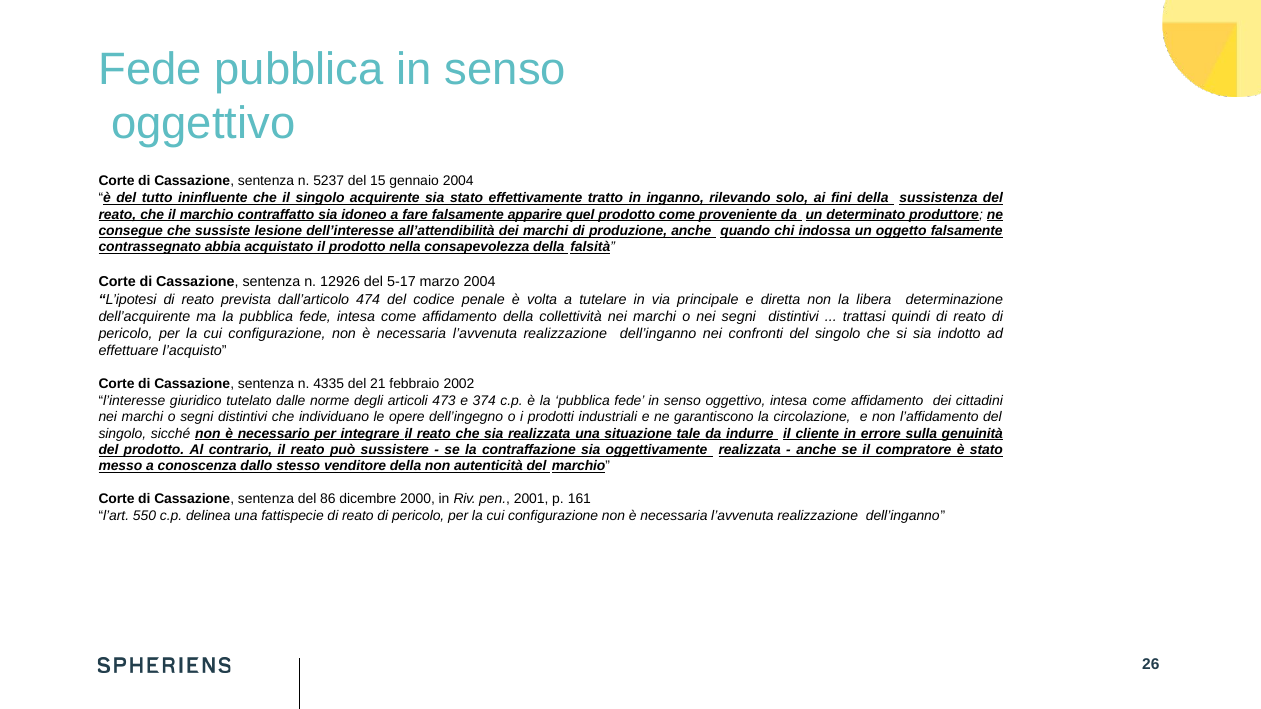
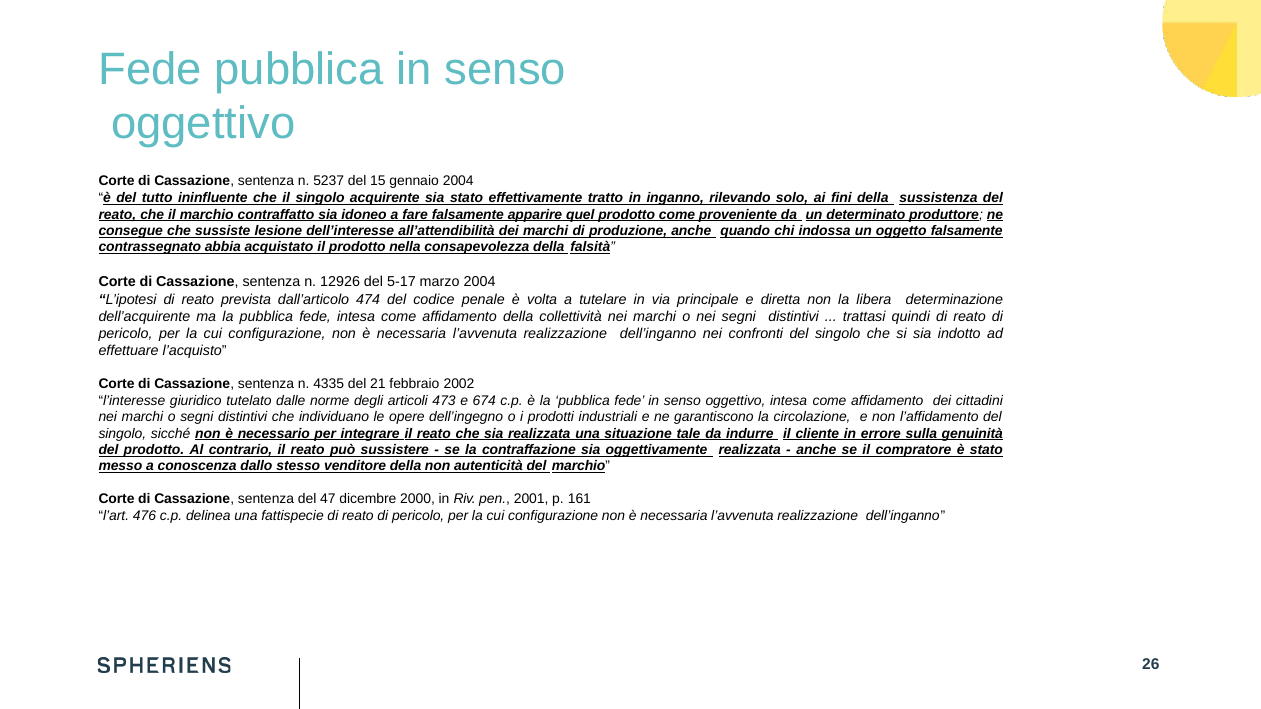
374: 374 -> 674 (484, 401)
86: 86 -> 47 (328, 499)
550: 550 -> 476 (145, 516)
